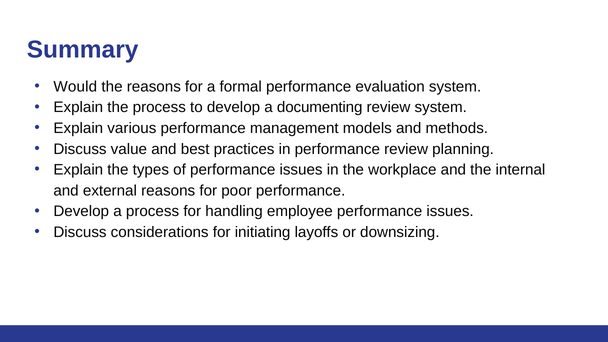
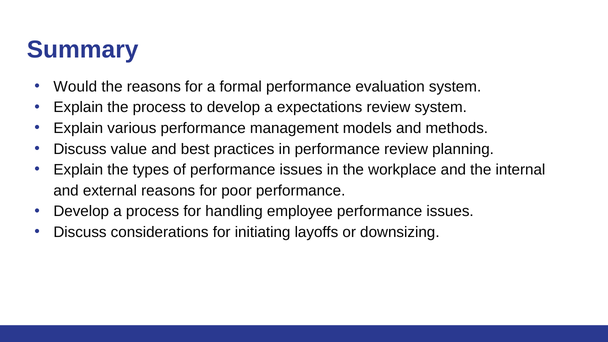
documenting: documenting -> expectations (320, 107)
